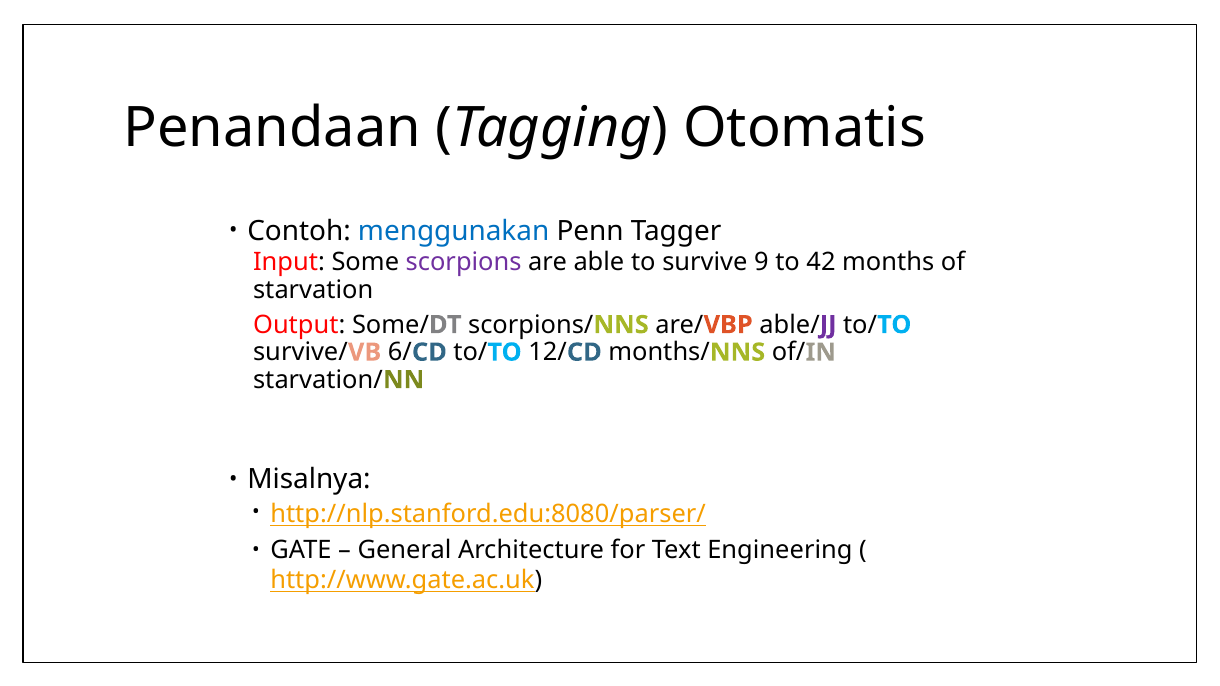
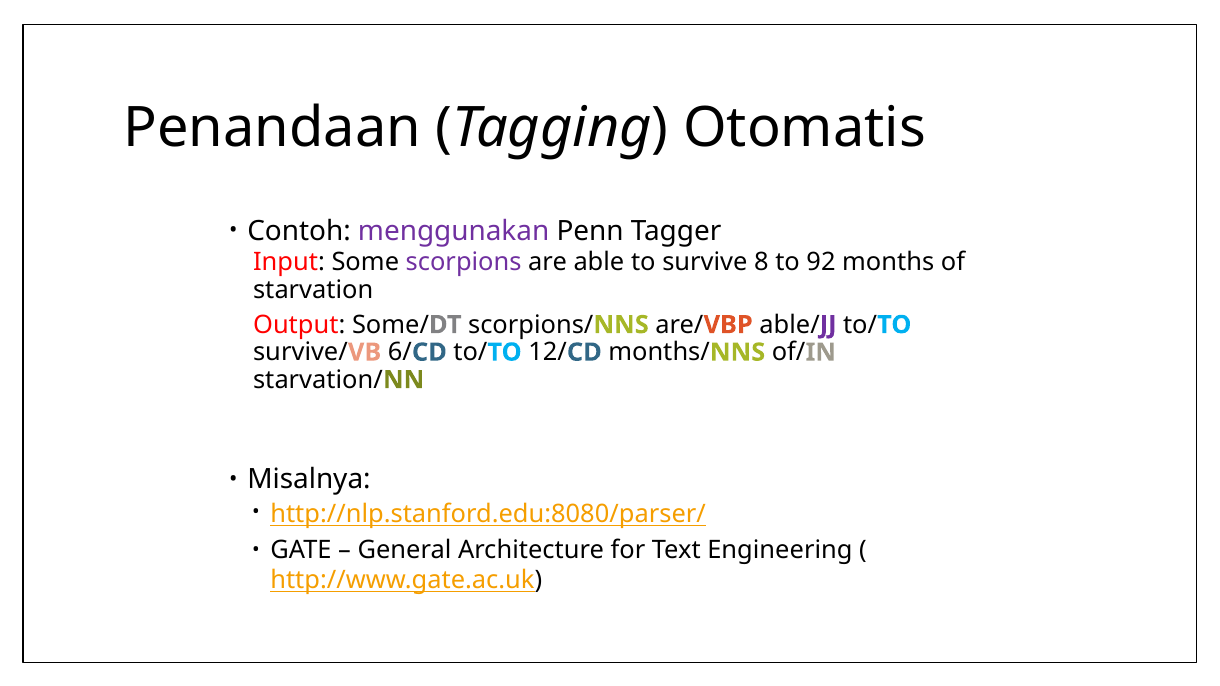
menggunakan colour: blue -> purple (454, 231)
9: 9 -> 8 (761, 262)
42: 42 -> 92 (821, 262)
